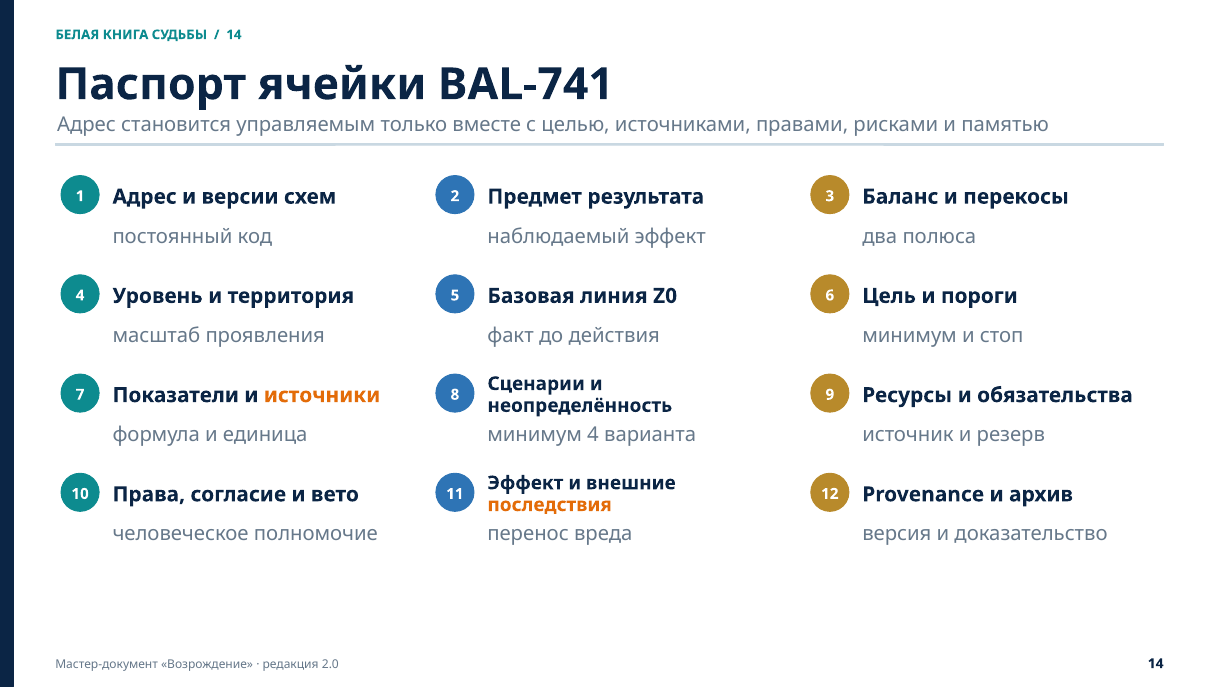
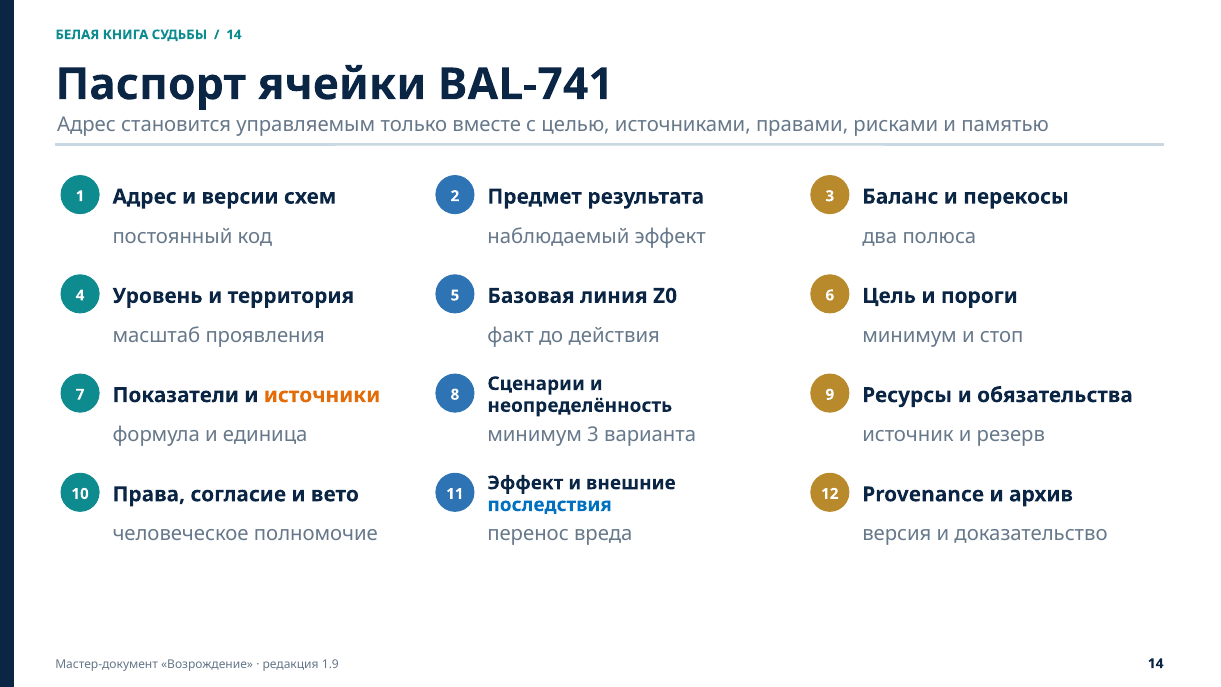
минимум 4: 4 -> 3 (593, 435)
последствия colour: orange -> blue (550, 505)
2.0: 2.0 -> 1.9 (330, 664)
